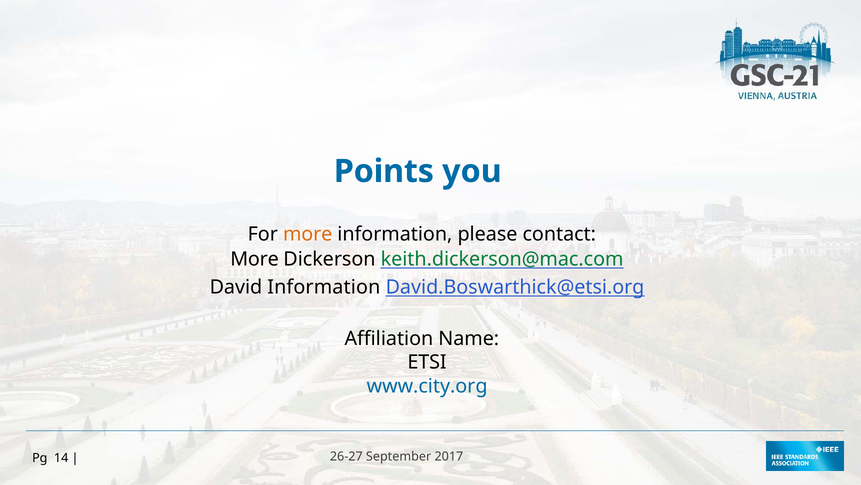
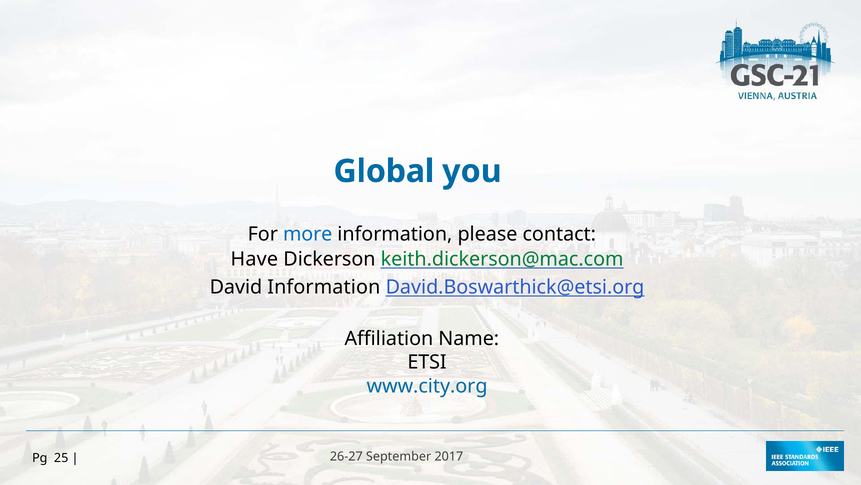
Points: Points -> Global (384, 171)
more colour: orange -> blue (308, 234)
More: More -> Have (254, 259)
14: 14 -> 25 (61, 458)
